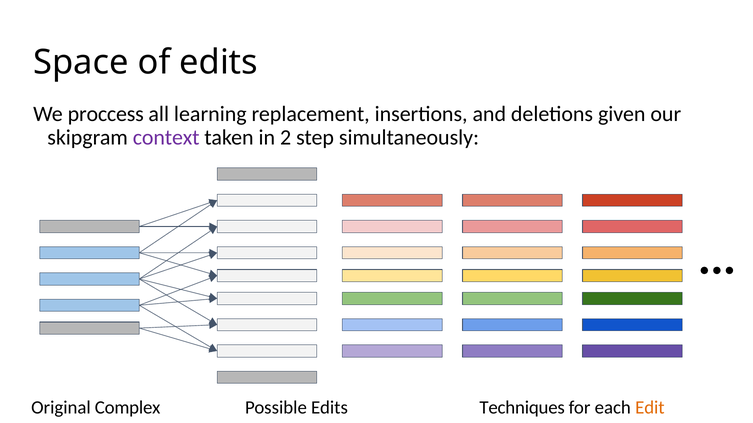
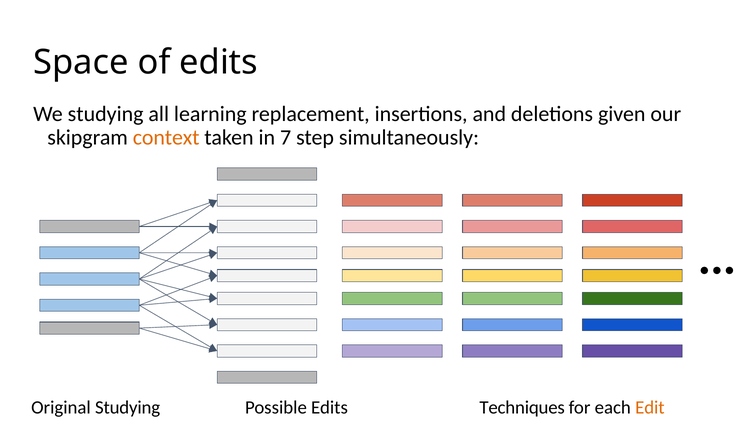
We proccess: proccess -> studying (106, 114)
context colour: purple -> orange (166, 138)
2: 2 -> 7 (286, 138)
Original Complex: Complex -> Studying (128, 408)
